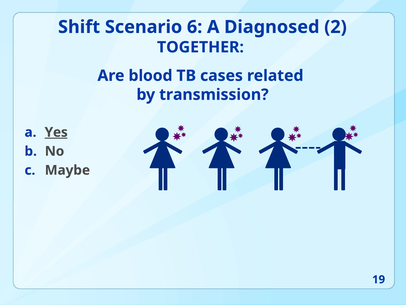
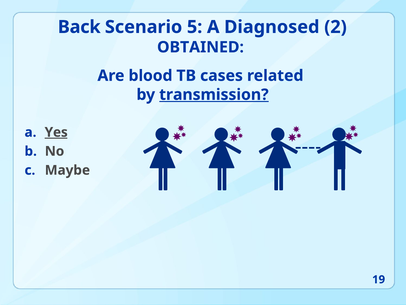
Shift: Shift -> Back (79, 27)
6: 6 -> 5 (195, 27)
TOGETHER: TOGETHER -> OBTAINED (200, 47)
transmission underline: none -> present (214, 94)
